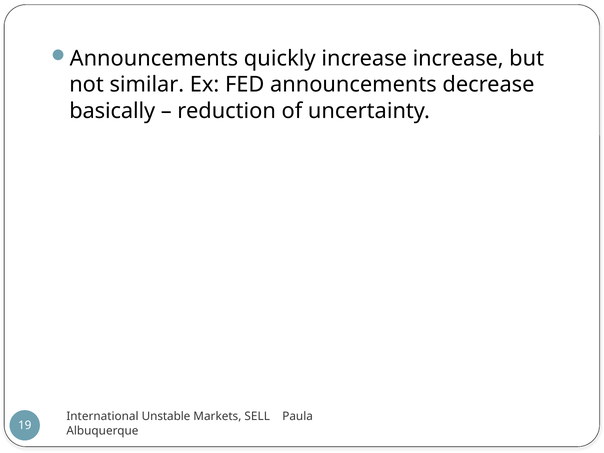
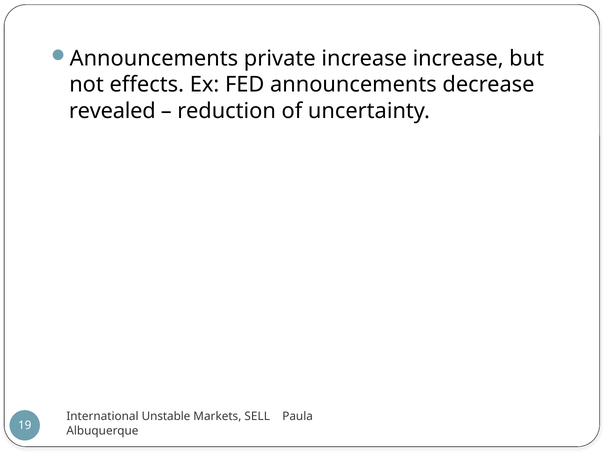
quickly: quickly -> private (280, 59)
similar: similar -> effects (147, 85)
basically: basically -> revealed (112, 111)
